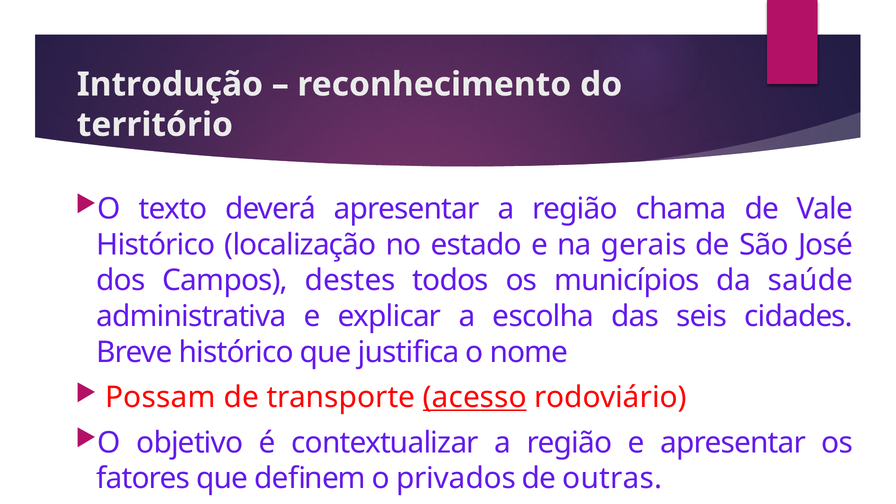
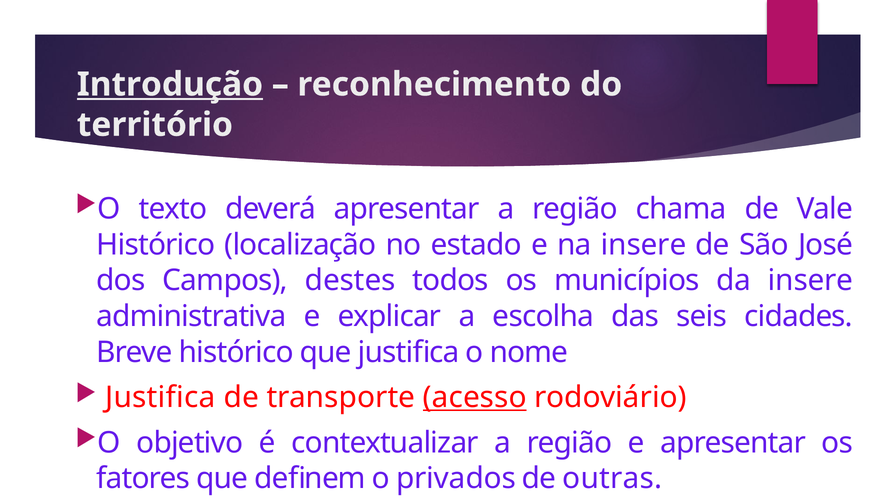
Introdução underline: none -> present (170, 84)
na gerais: gerais -> insere (644, 245)
da saúde: saúde -> insere (811, 281)
Possam: Possam -> Justifica (160, 397)
